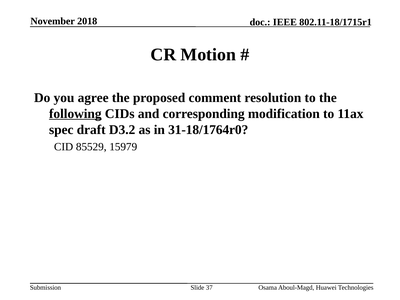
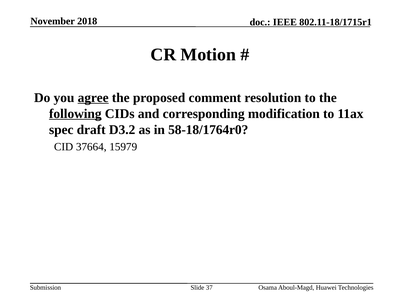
agree underline: none -> present (93, 98)
31-18/1764r0: 31-18/1764r0 -> 58-18/1764r0 (208, 130)
85529: 85529 -> 37664 (91, 147)
